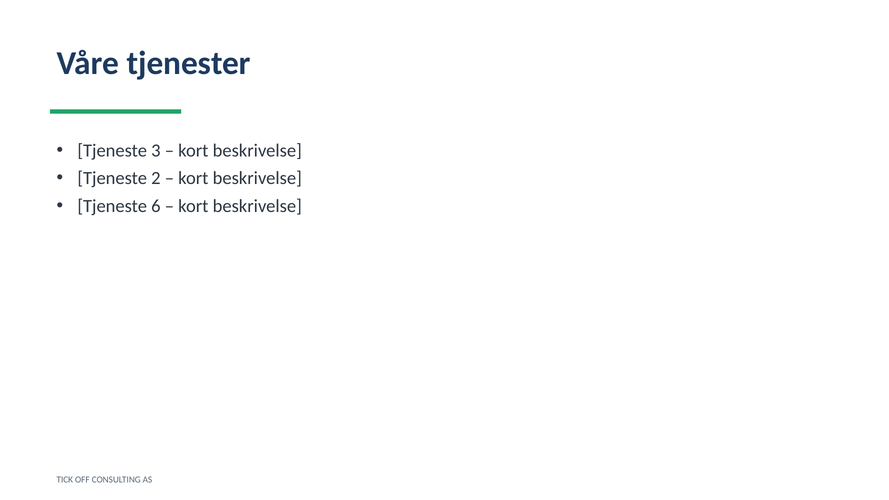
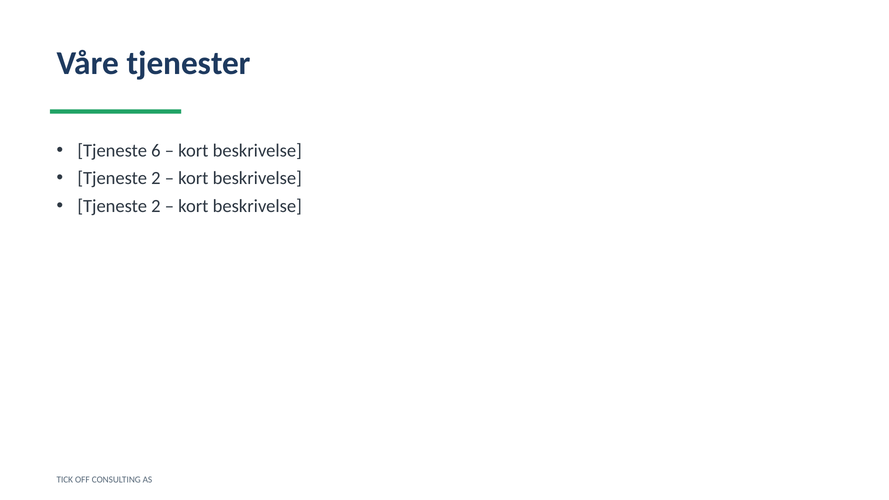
3: 3 -> 6 (156, 151)
6: 6 -> 2 (156, 206)
